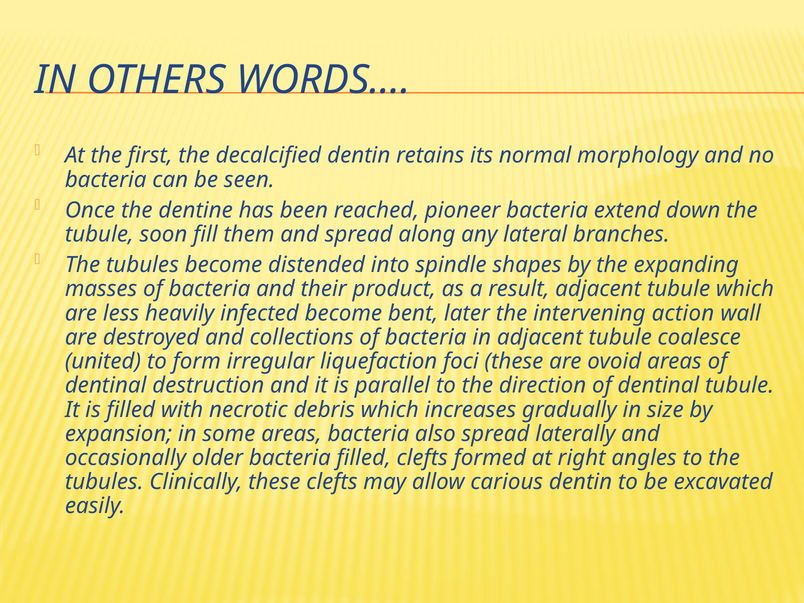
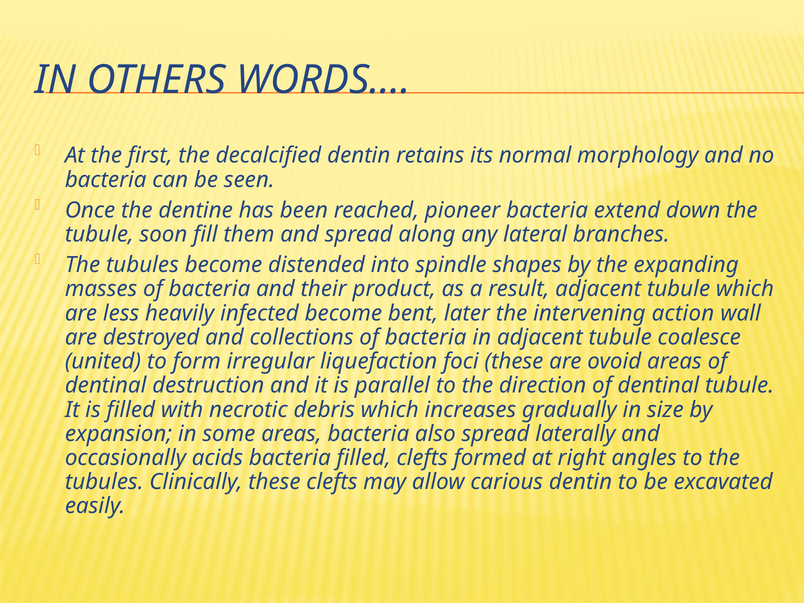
older: older -> acids (217, 458)
